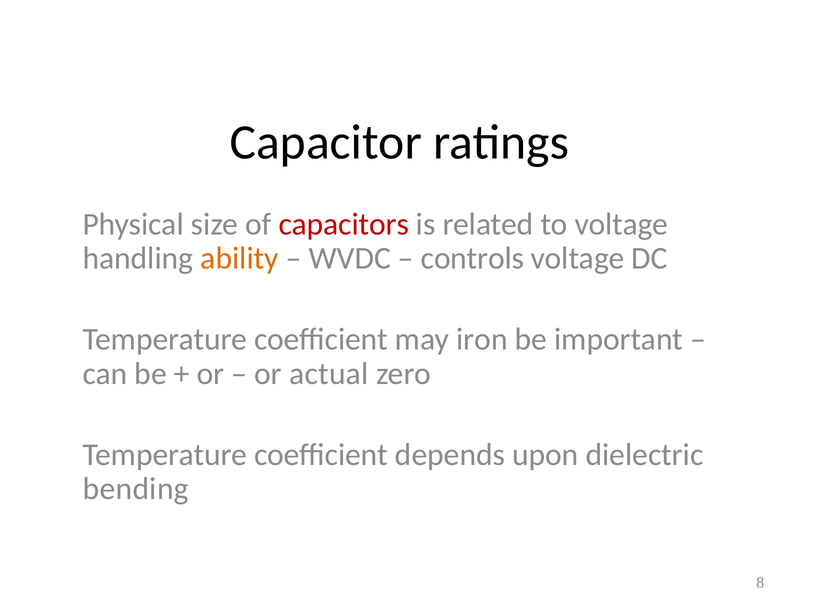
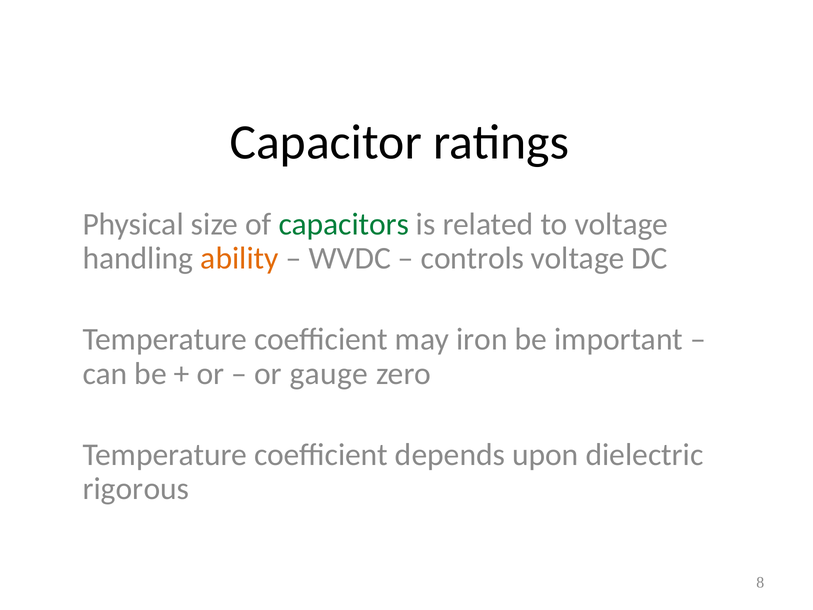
capacitors colour: red -> green (344, 224)
actual: actual -> gauge (329, 373)
bending: bending -> rigorous (136, 489)
